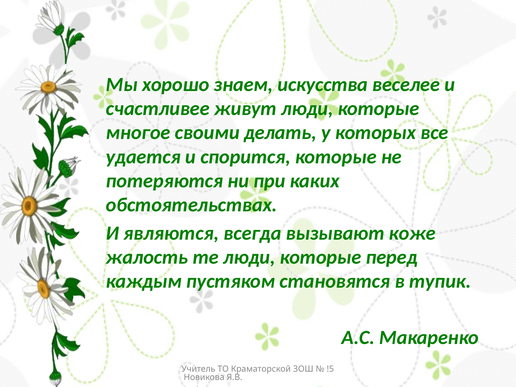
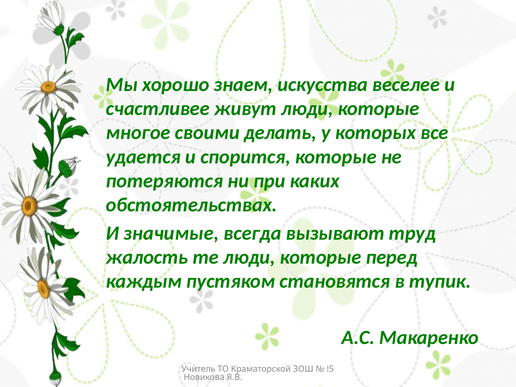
являются: являются -> значимые (171, 233)
коже: коже -> труд (412, 233)
